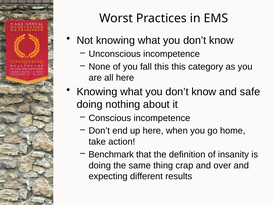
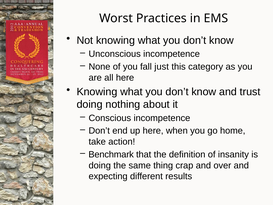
fall this: this -> just (162, 67)
safe: safe -> trust (250, 92)
